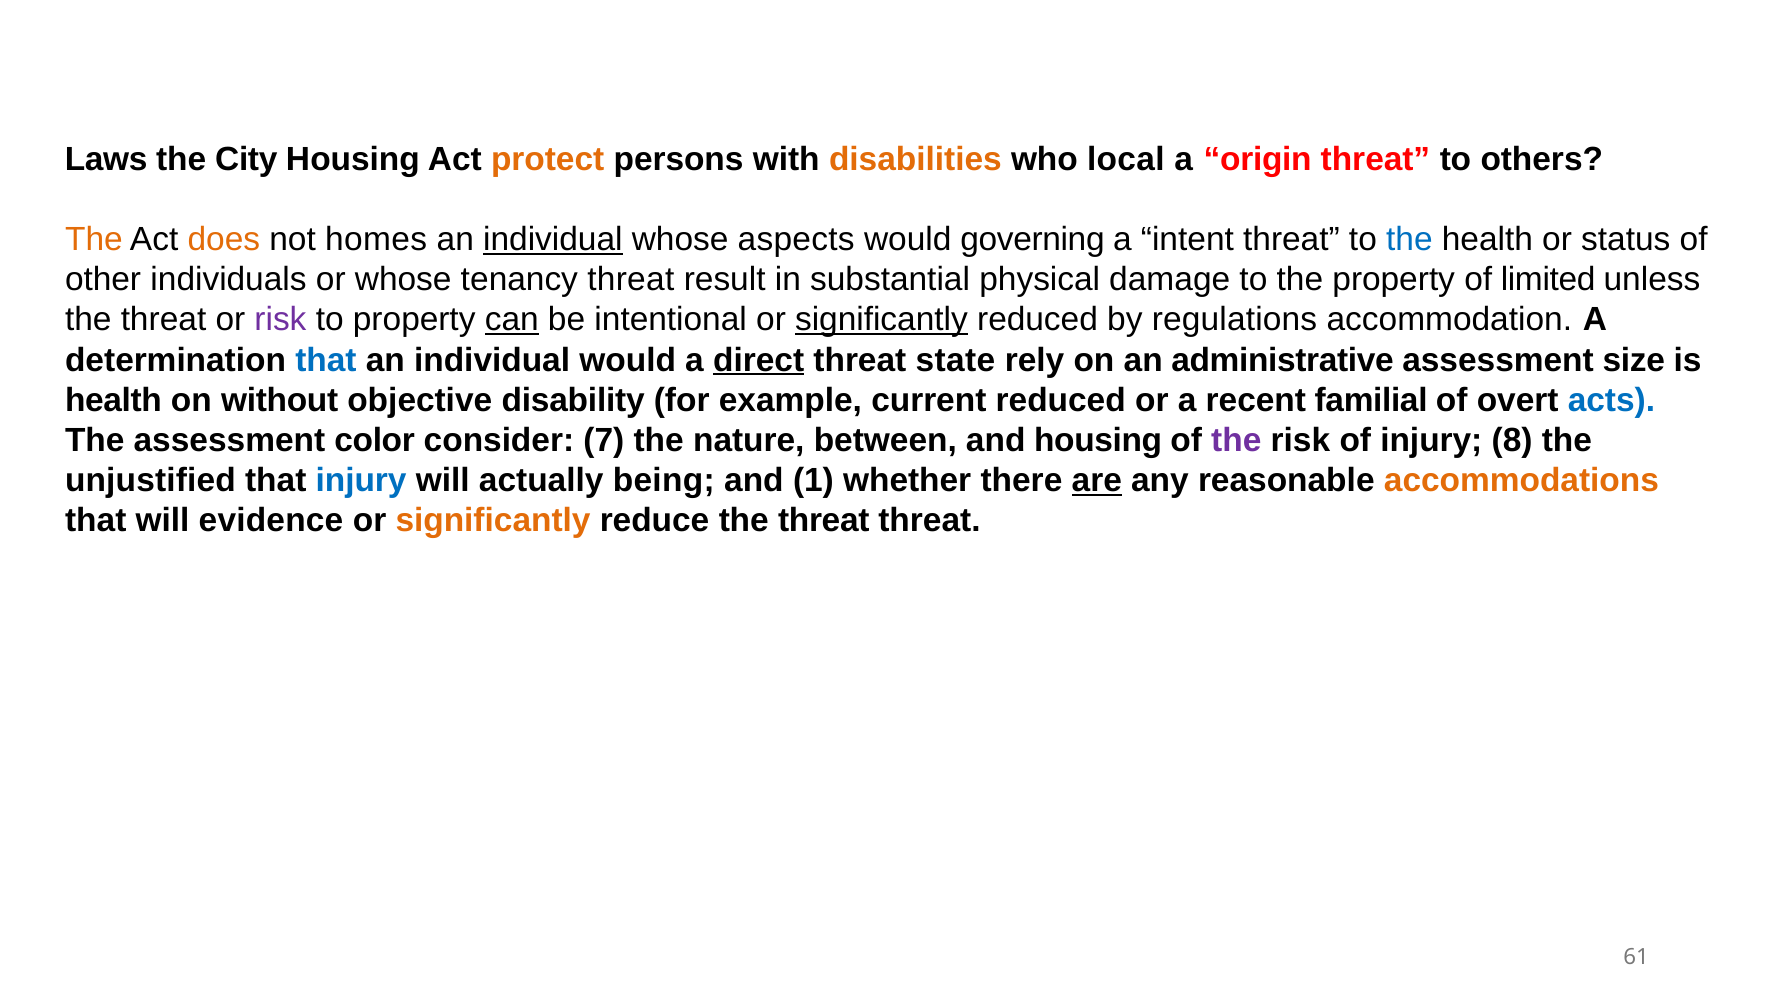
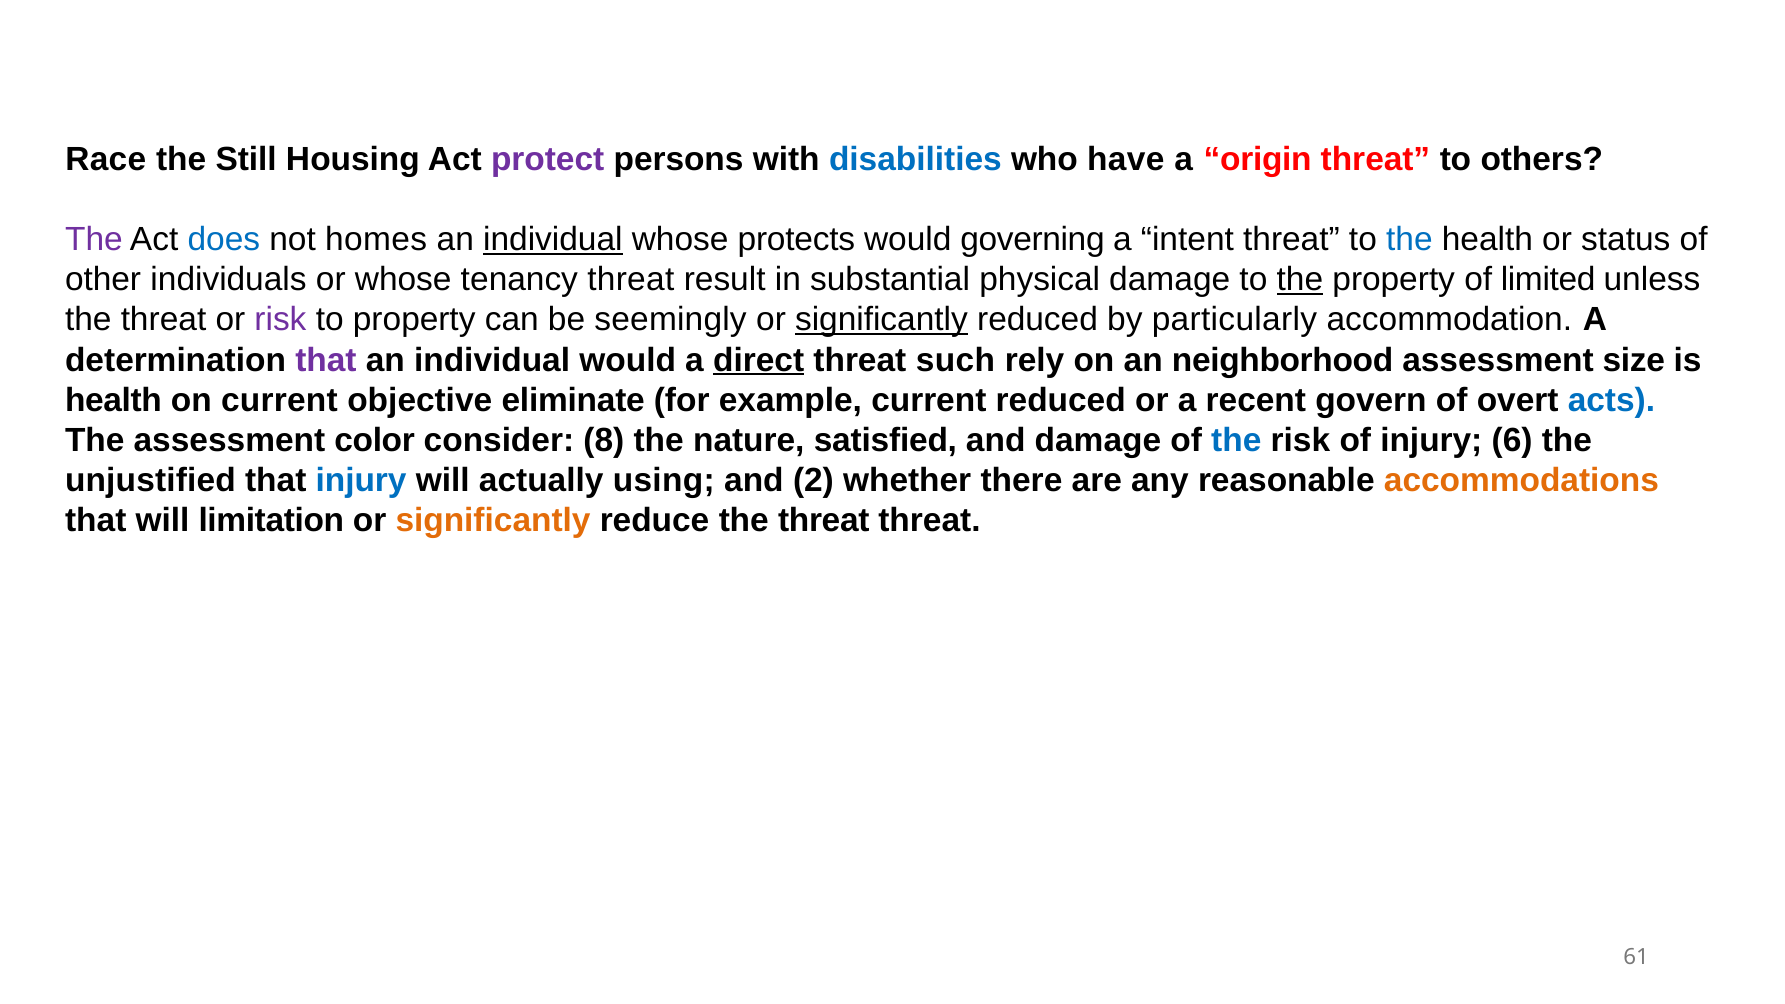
Laws: Laws -> Race (106, 159)
City: City -> Still (246, 159)
protect colour: orange -> purple (548, 159)
disabilities colour: orange -> blue (915, 159)
local: local -> have (1126, 159)
The colour: orange -> purple (94, 240)
does colour: orange -> blue (224, 240)
aspects: aspects -> protects (796, 240)
the underline: none -> present (1300, 280)
can underline: present -> none (512, 320)
intentional: intentional -> seemingly (671, 320)
regulations: regulations -> particularly (1234, 320)
that colour: blue -> purple (326, 360)
state: state -> such (955, 360)
administrative: administrative -> neighborhood (1283, 360)
on without: without -> current (279, 400)
disability: disability -> eliminate (573, 400)
familial: familial -> govern (1371, 400)
7: 7 -> 8 (604, 440)
between: between -> satisfied (885, 440)
and housing: housing -> damage (1098, 440)
the colour: purple -> blue (1236, 440)
8: 8 -> 6 (1512, 440)
being: being -> using (664, 481)
1: 1 -> 2 (813, 481)
are underline: present -> none (1097, 481)
evidence: evidence -> limitation (271, 521)
